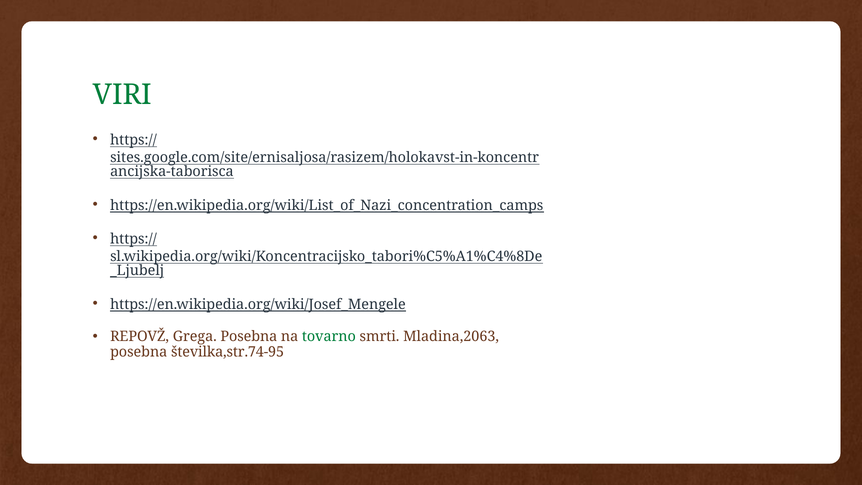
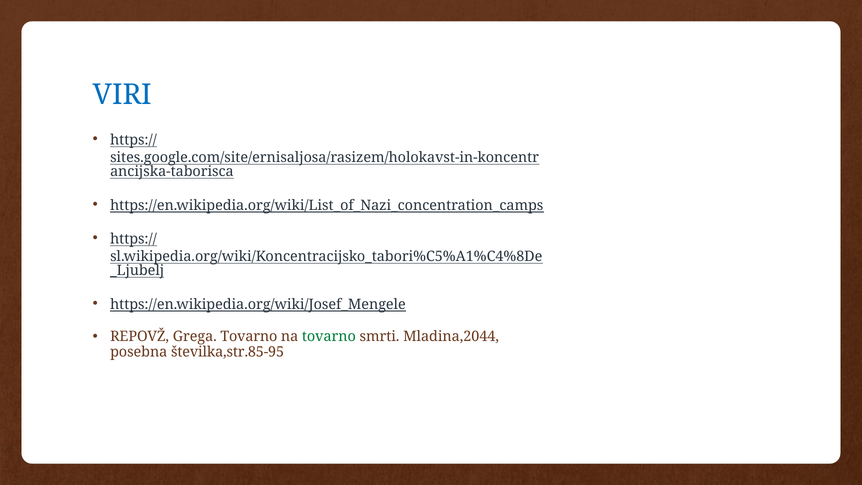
VIRI colour: green -> blue (122, 95)
Grega Posebna: Posebna -> Tovarno (249, 336)
Mladina,2063: Mladina,2063 -> Mladina,2044 (451, 336)
številka,str.74-95: številka,str.74-95 -> številka,str.85-95 (228, 352)
